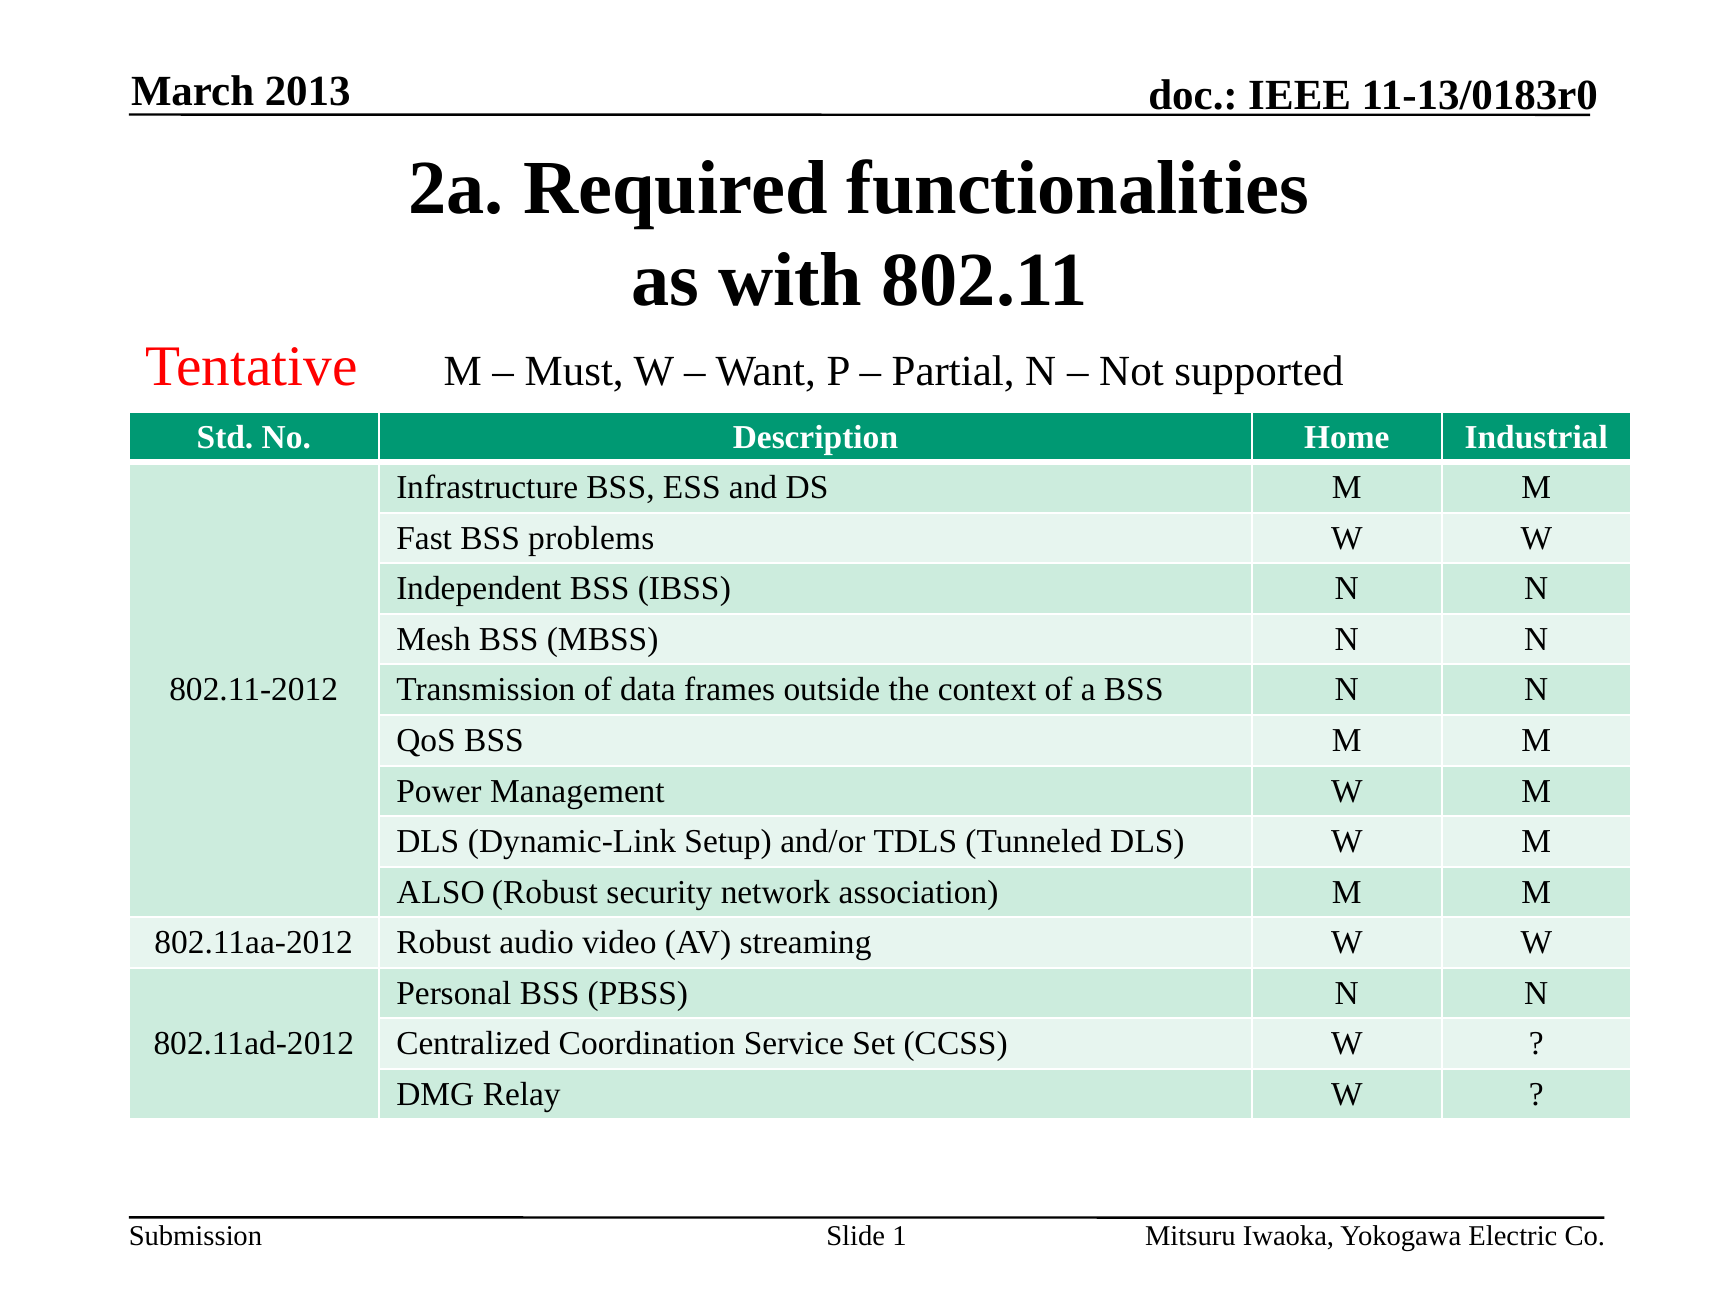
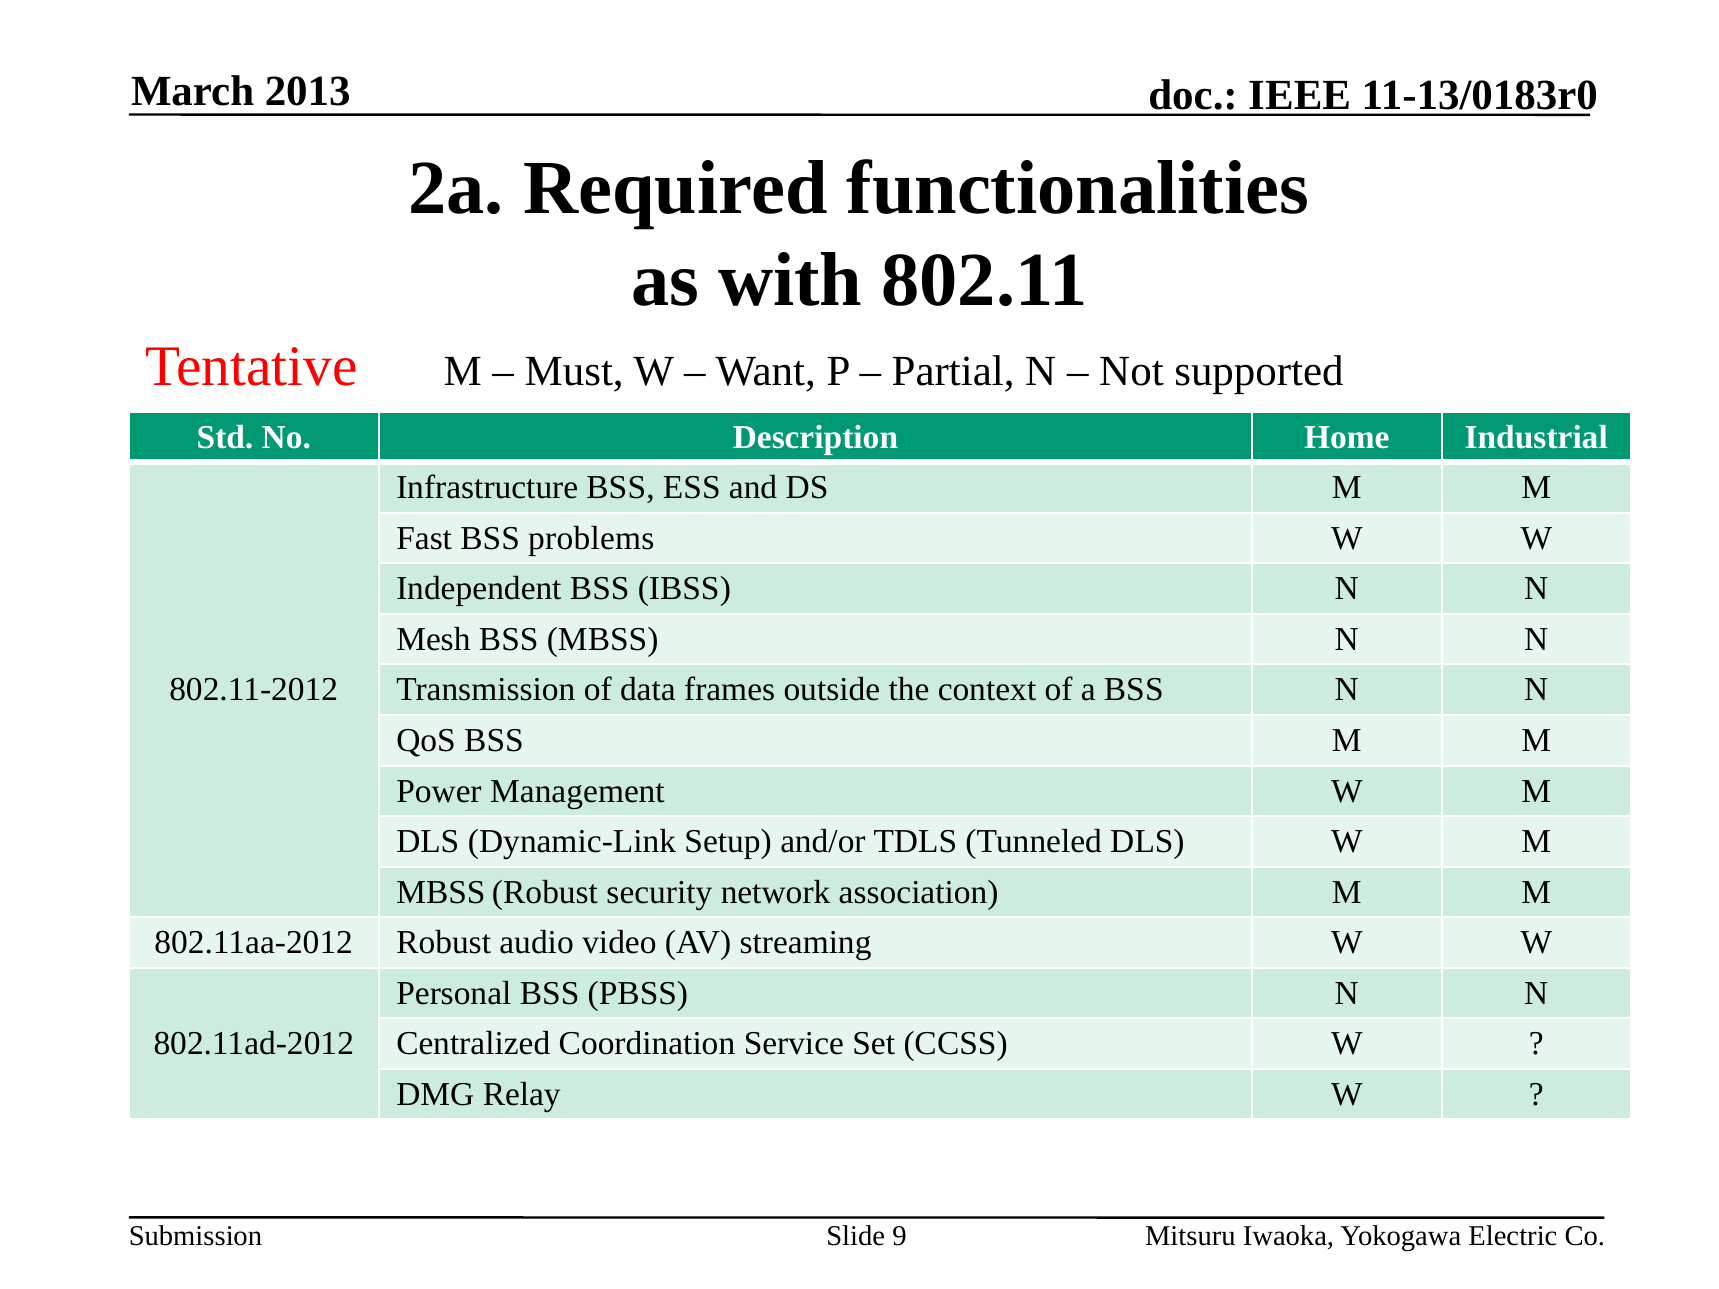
ALSO: ALSO -> MBSS (441, 892)
1: 1 -> 9 (899, 1236)
